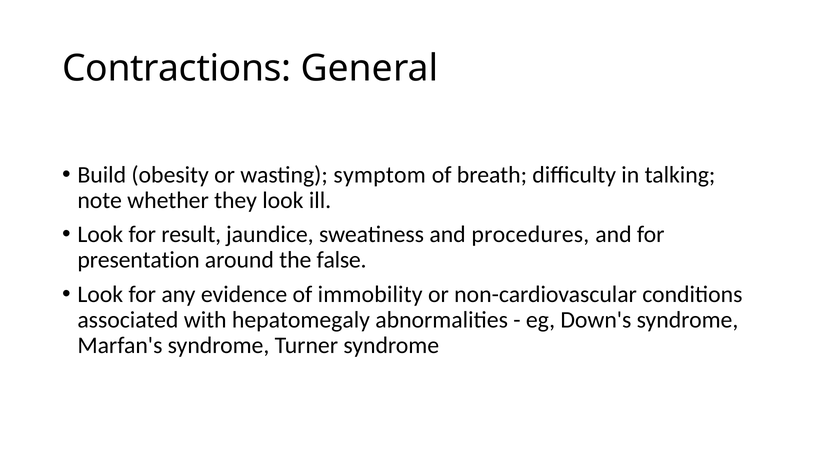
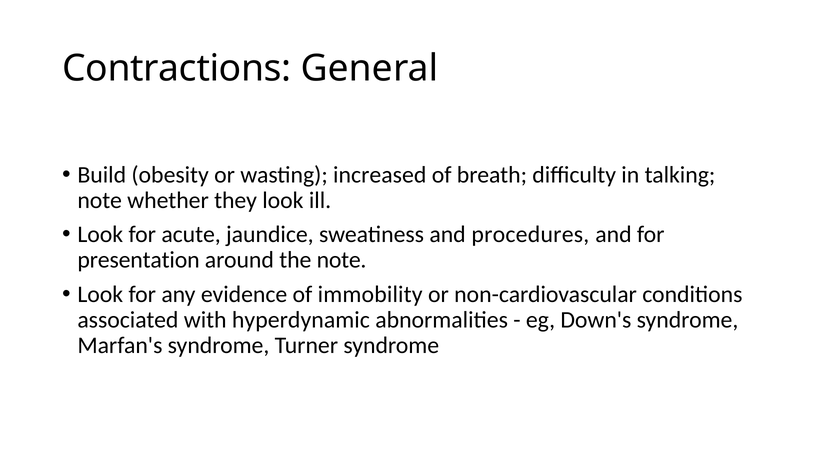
symptom: symptom -> increased (380, 175)
result: result -> acute (191, 235)
the false: false -> note (342, 260)
hepatomegaly: hepatomegaly -> hyperdynamic (301, 320)
